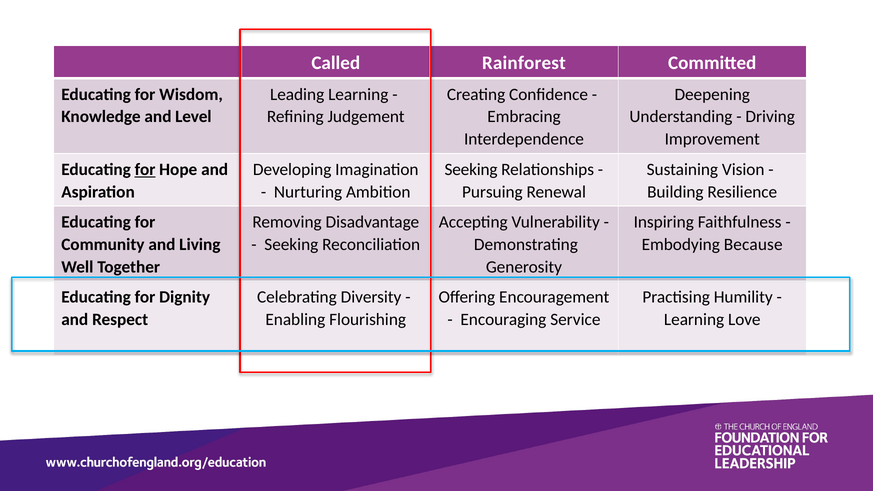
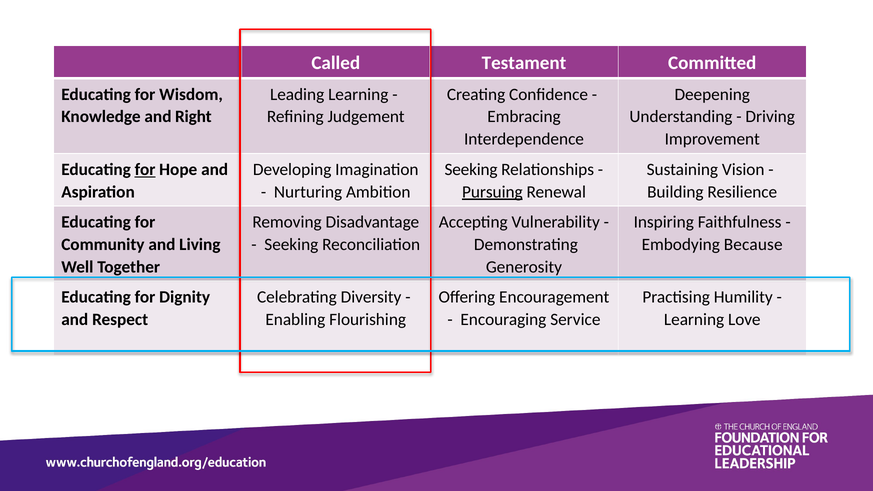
Rainforest: Rainforest -> Testament (524, 63)
Level: Level -> Right (193, 117)
Pursuing underline: none -> present (492, 192)
